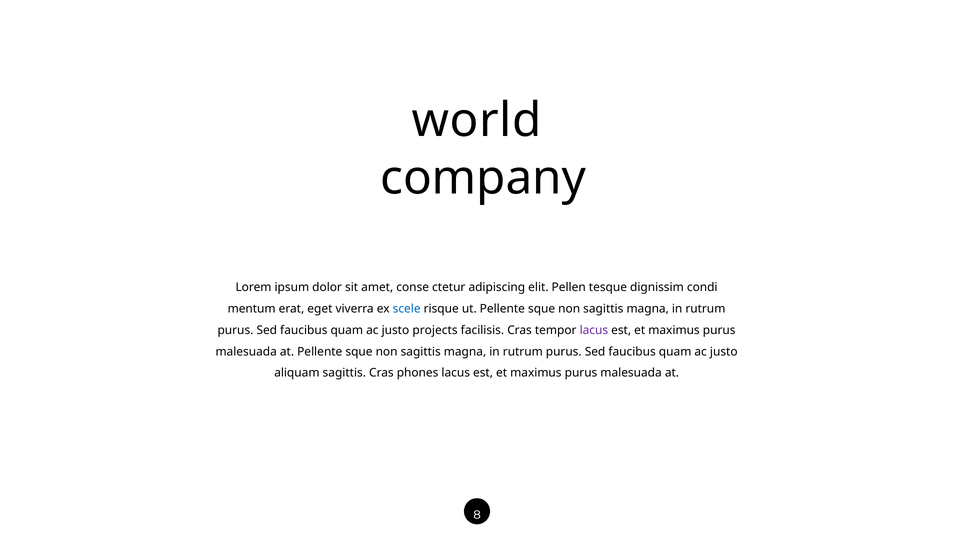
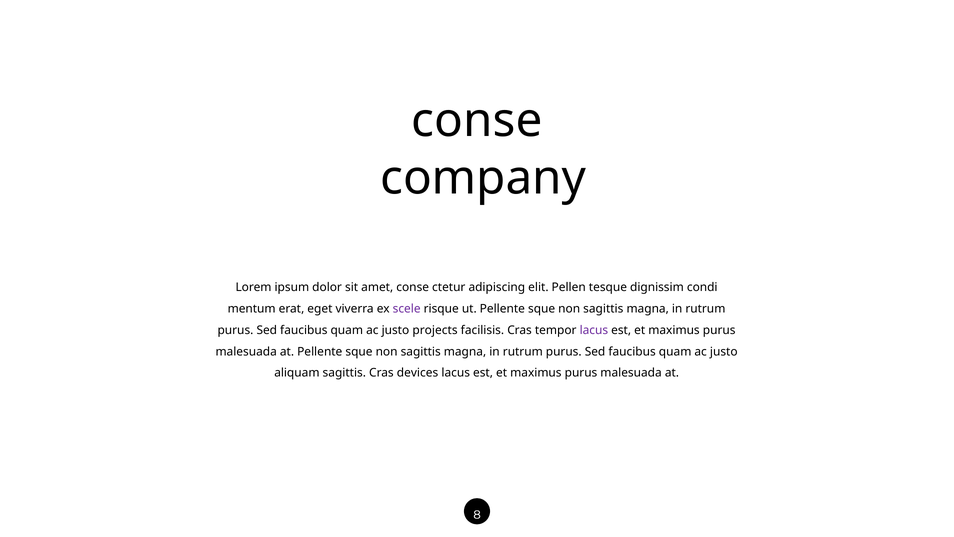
world: world -> conse (477, 121)
scele colour: blue -> purple (407, 308)
phones: phones -> devices (418, 373)
